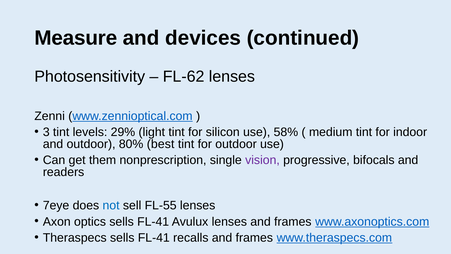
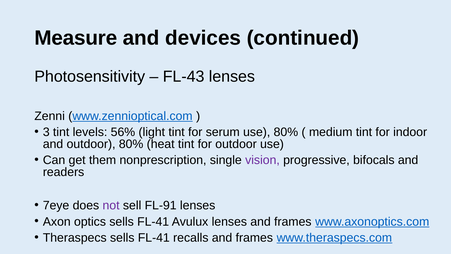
FL-62: FL-62 -> FL-43 (184, 76)
29%: 29% -> 56% (123, 132)
silicon: silicon -> serum (223, 132)
use 58%: 58% -> 80% (286, 132)
best: best -> heat (161, 144)
not colour: blue -> purple (111, 205)
FL-55: FL-55 -> FL-91 (161, 205)
